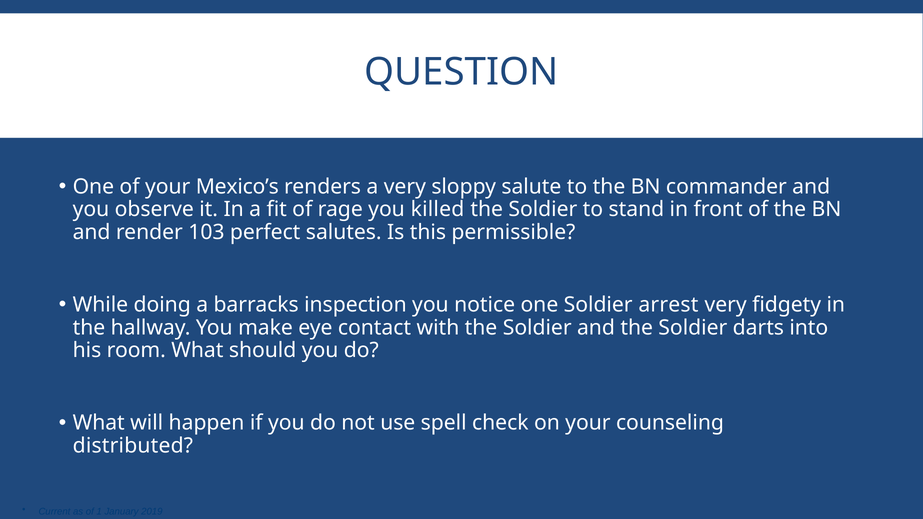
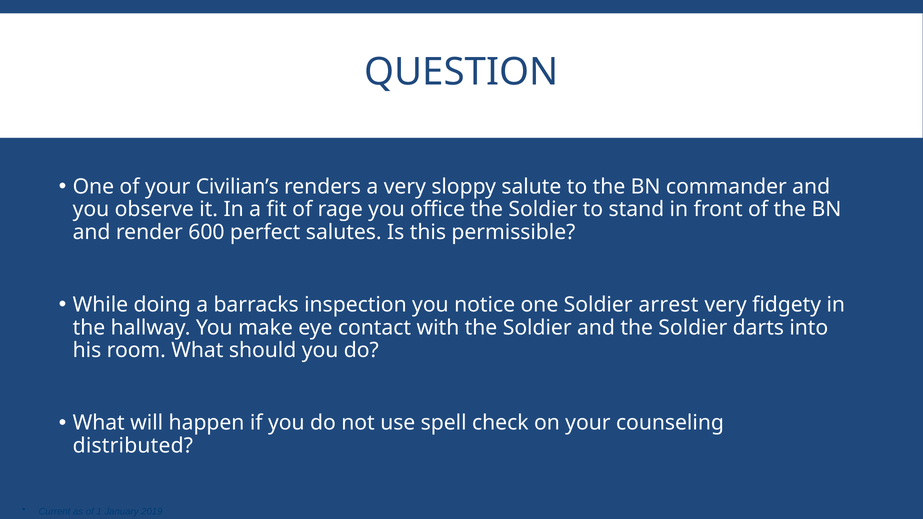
Mexico’s: Mexico’s -> Civilian’s (237, 187)
killed: killed -> office (438, 209)
103: 103 -> 600 (206, 232)
